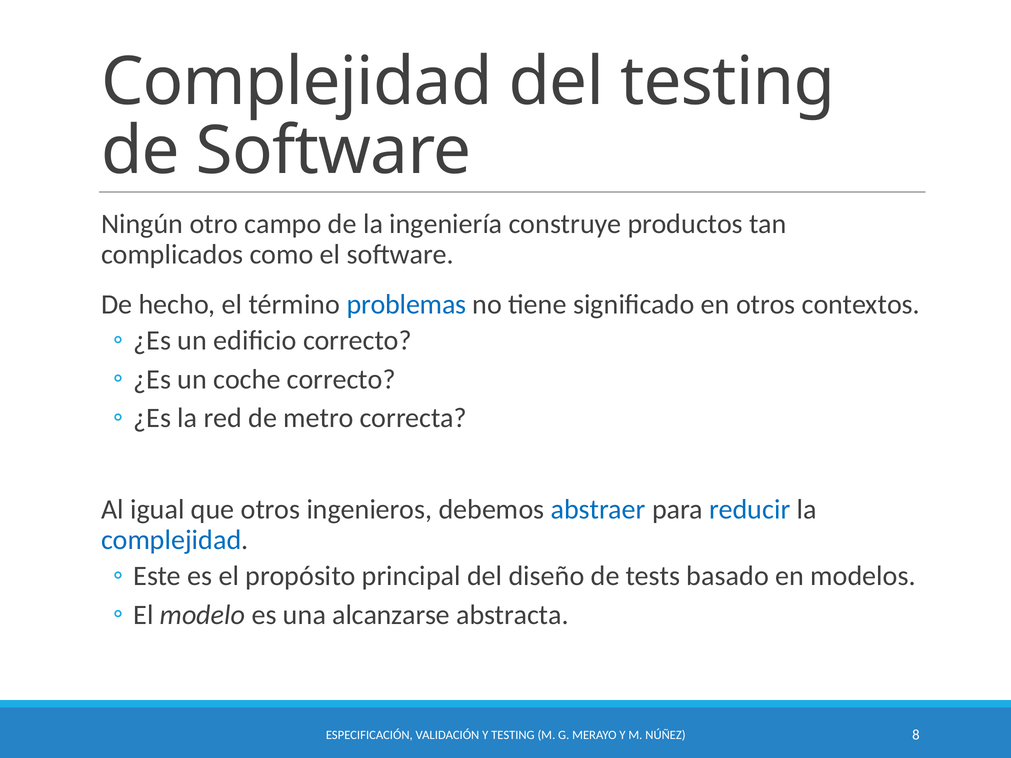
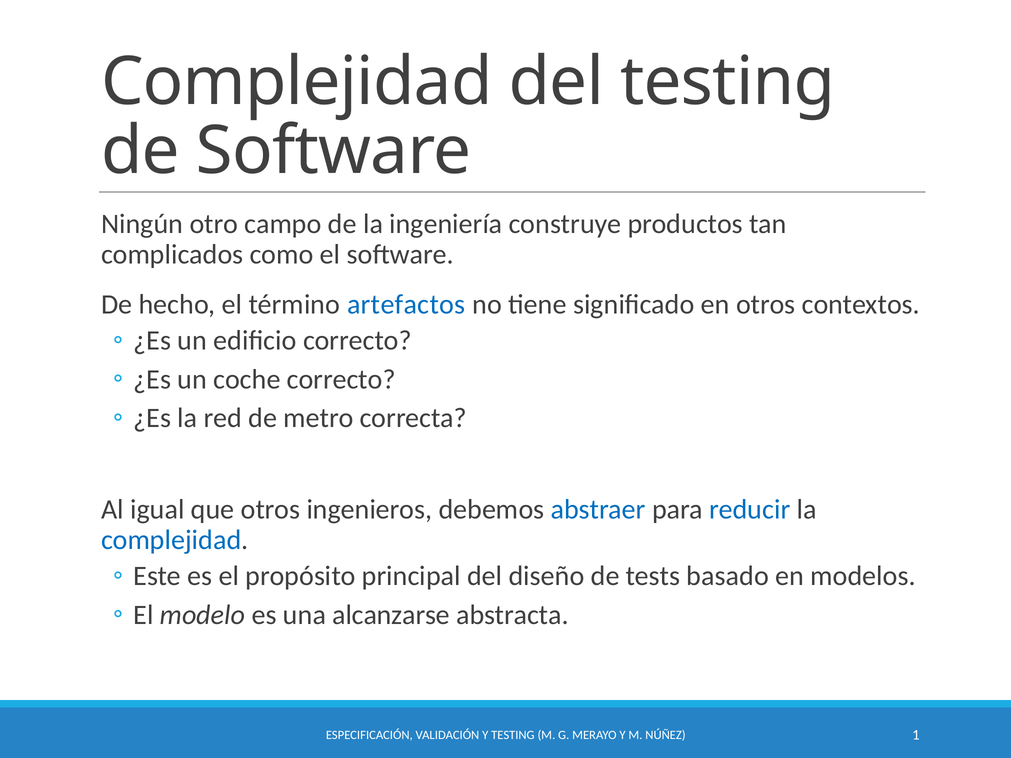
problemas: problemas -> artefactos (406, 305)
8: 8 -> 1 (916, 735)
